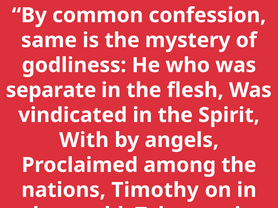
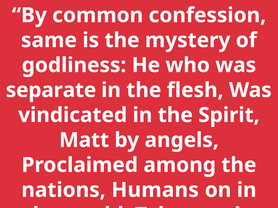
With: With -> Matt (84, 140)
nations Timothy: Timothy -> Humans (155, 190)
